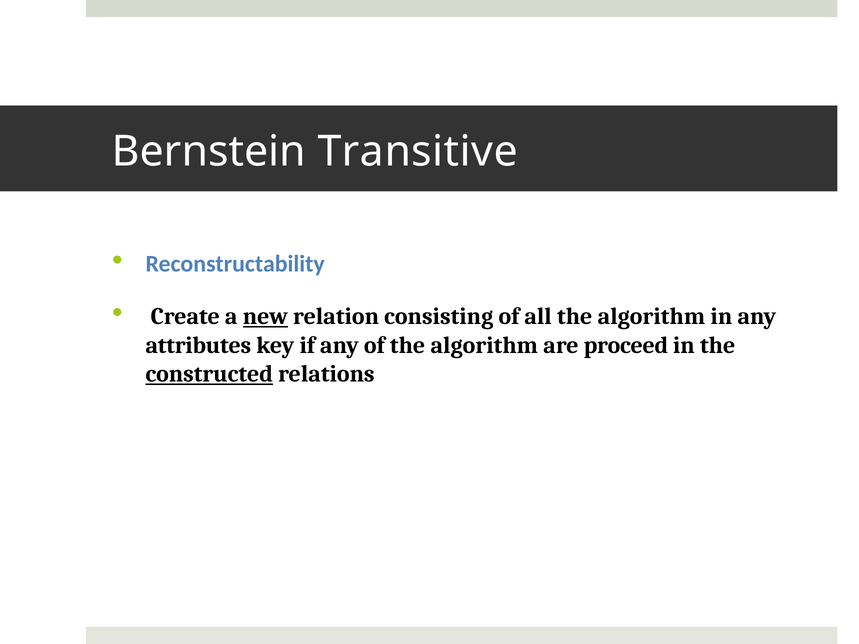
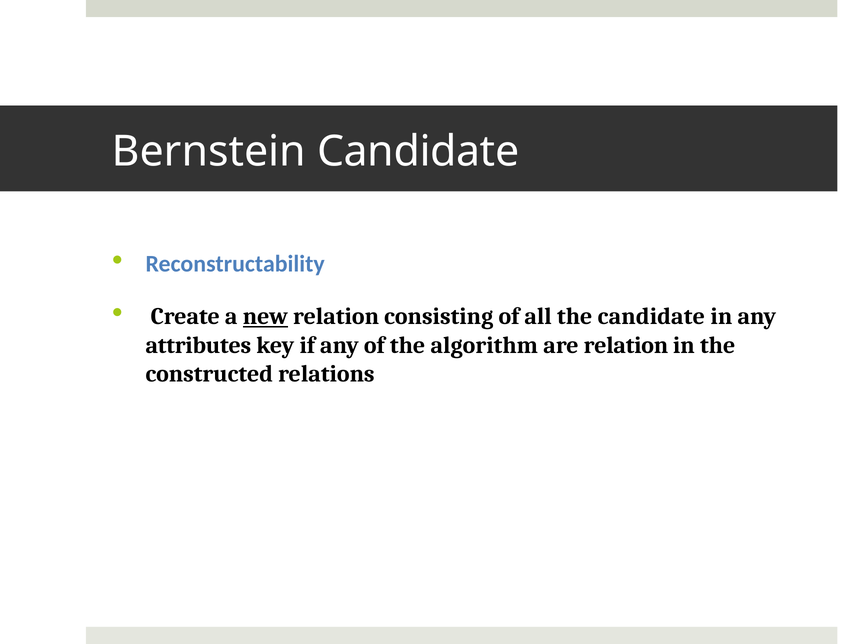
Bernstein Transitive: Transitive -> Candidate (418, 152)
all the algorithm: algorithm -> candidate (651, 317)
are proceed: proceed -> relation (626, 345)
constructed underline: present -> none (209, 374)
